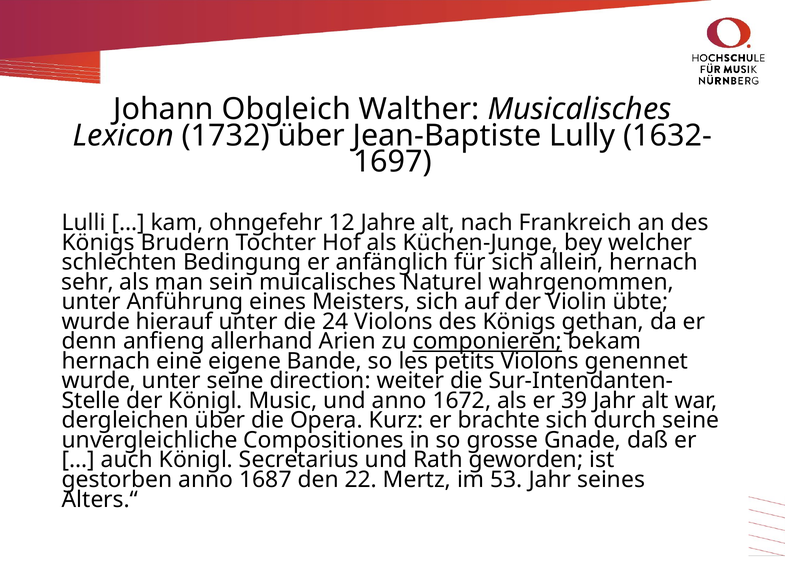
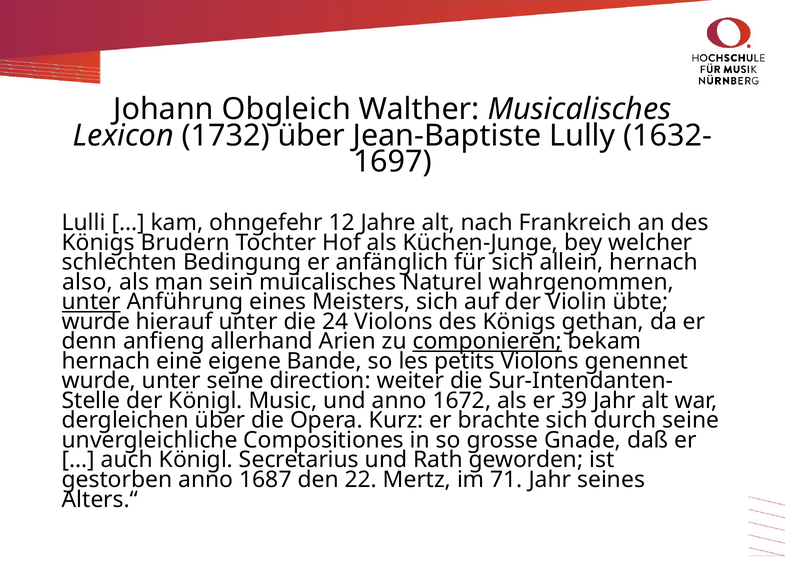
sehr: sehr -> also (88, 283)
unter underline: none -> present (91, 302)
53: 53 -> 71 (506, 480)
